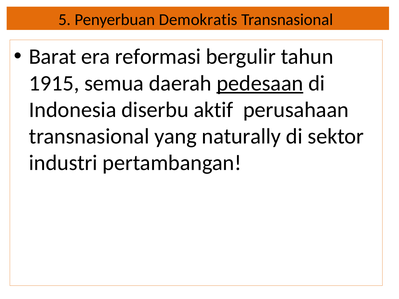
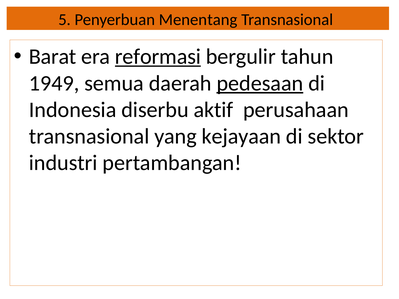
Demokratis: Demokratis -> Menentang (198, 20)
reformasi underline: none -> present (158, 57)
1915: 1915 -> 1949 (54, 83)
naturally: naturally -> kejayaan (241, 136)
